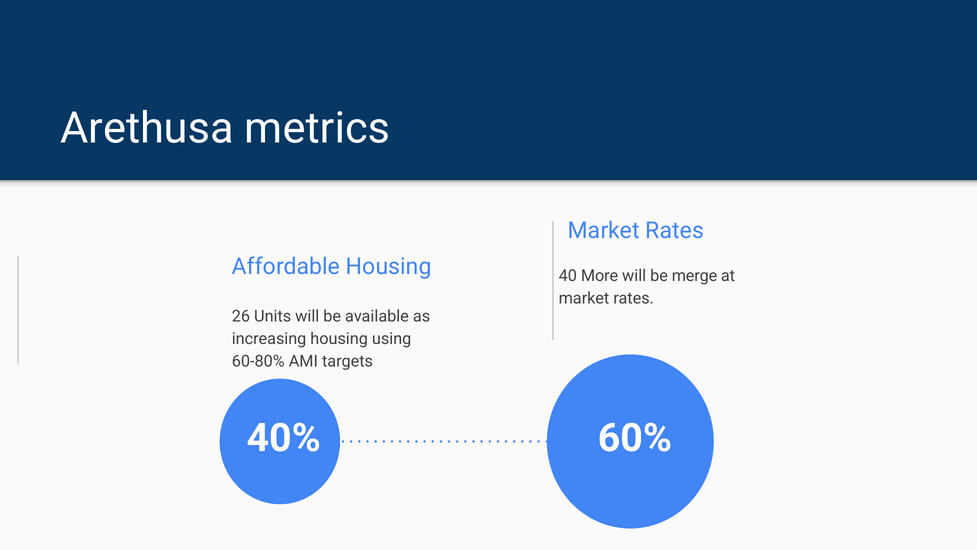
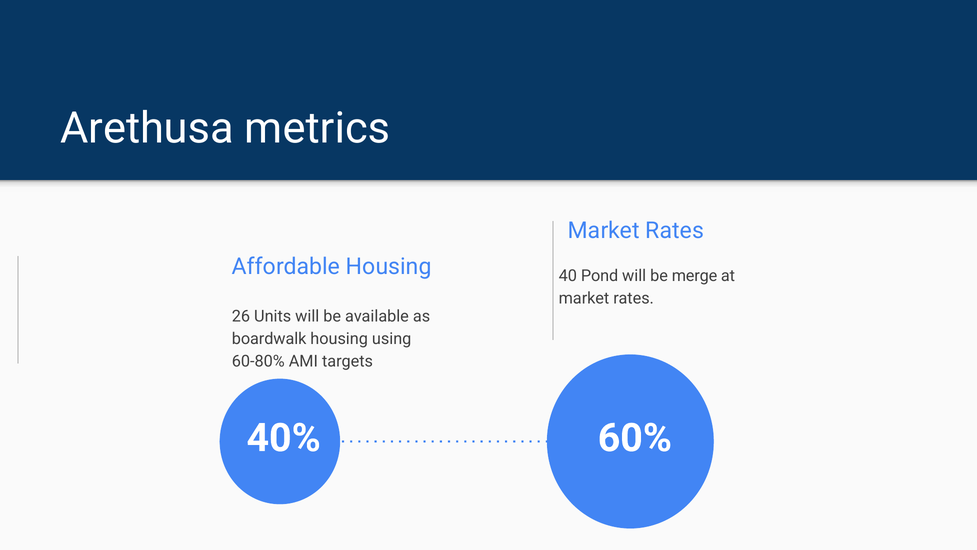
More: More -> Pond (600, 275)
increasing: increasing -> boardwalk (269, 339)
